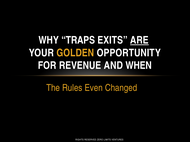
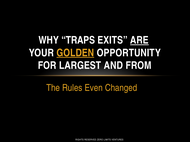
GOLDEN underline: none -> present (75, 53)
REVENUE: REVENUE -> LARGEST (80, 66)
WHEN: WHEN -> FROM (139, 66)
